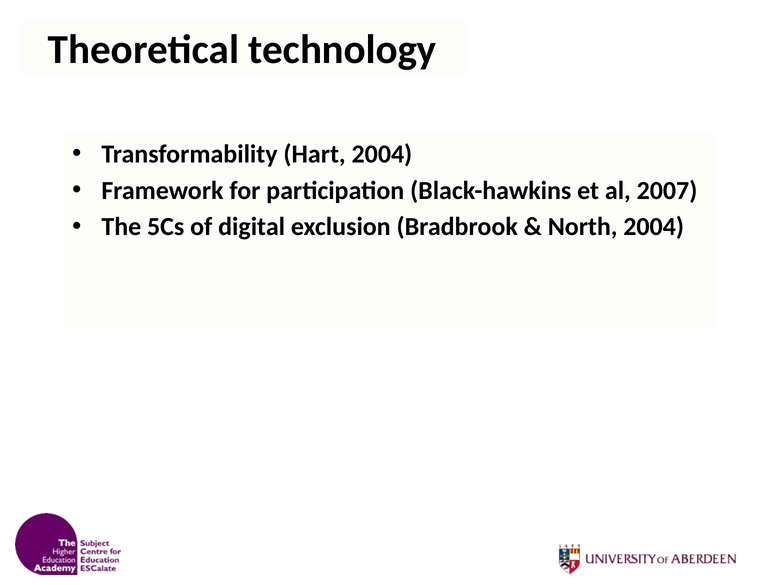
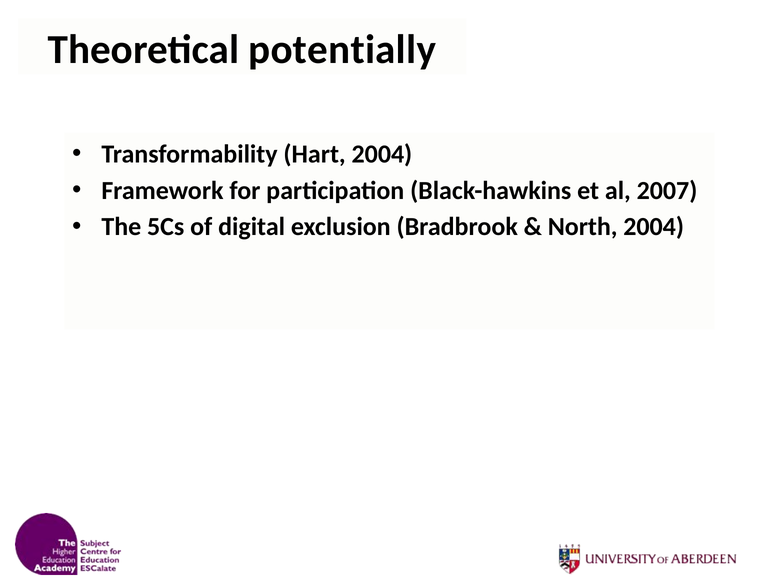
technology: technology -> potentially (342, 50)
